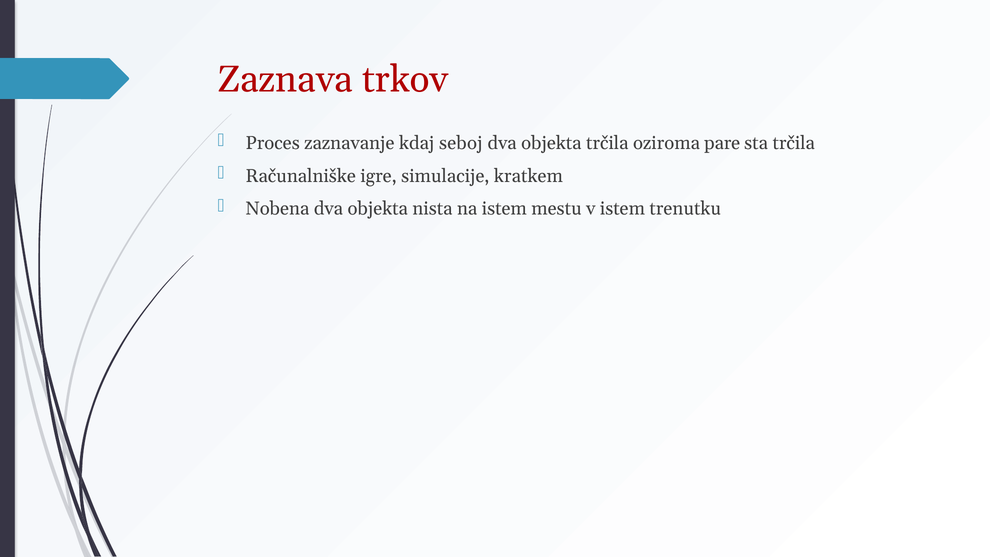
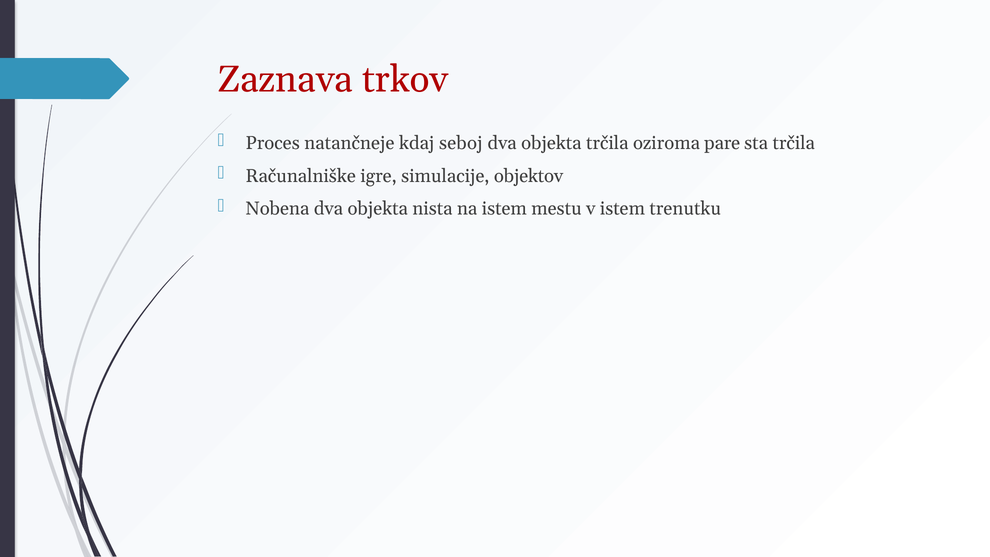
zaznavanje: zaznavanje -> natančneje (349, 143)
kratkem: kratkem -> objektov (529, 176)
